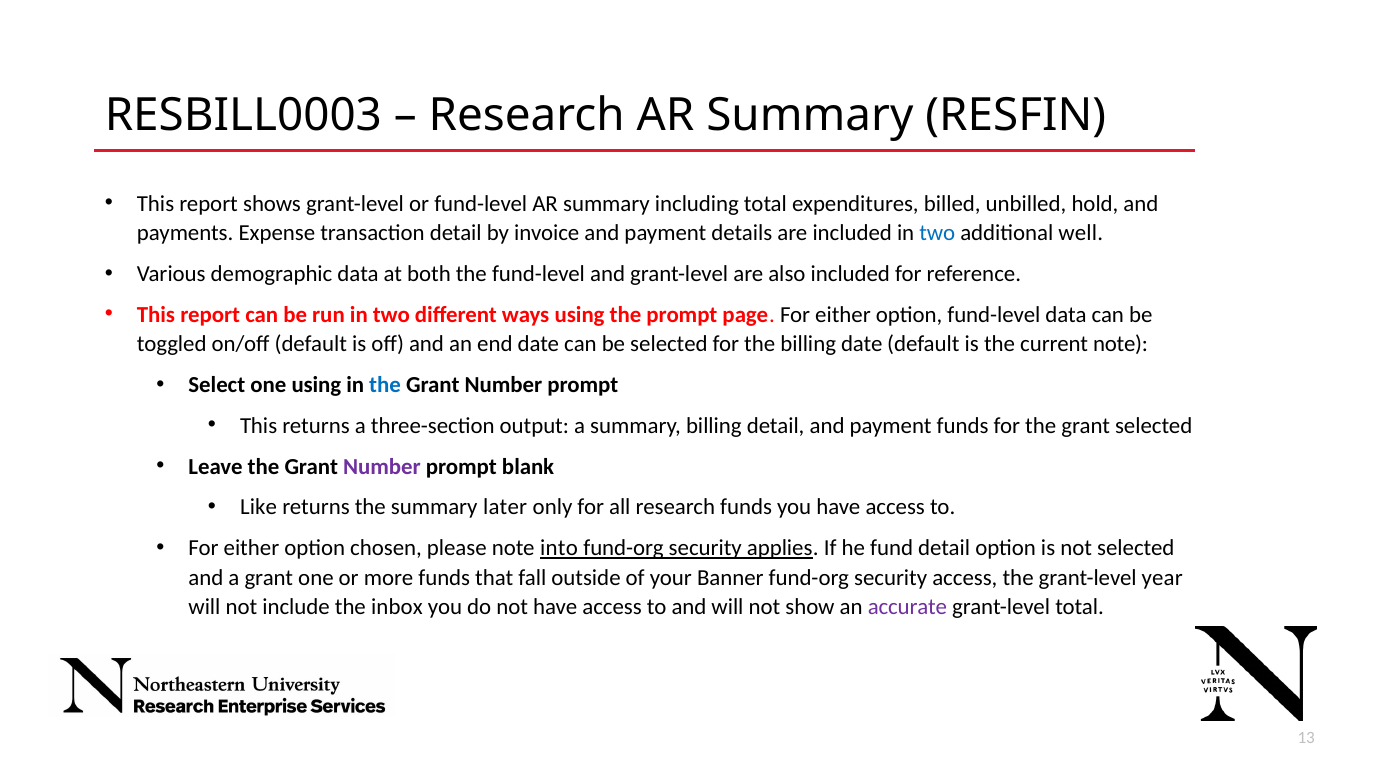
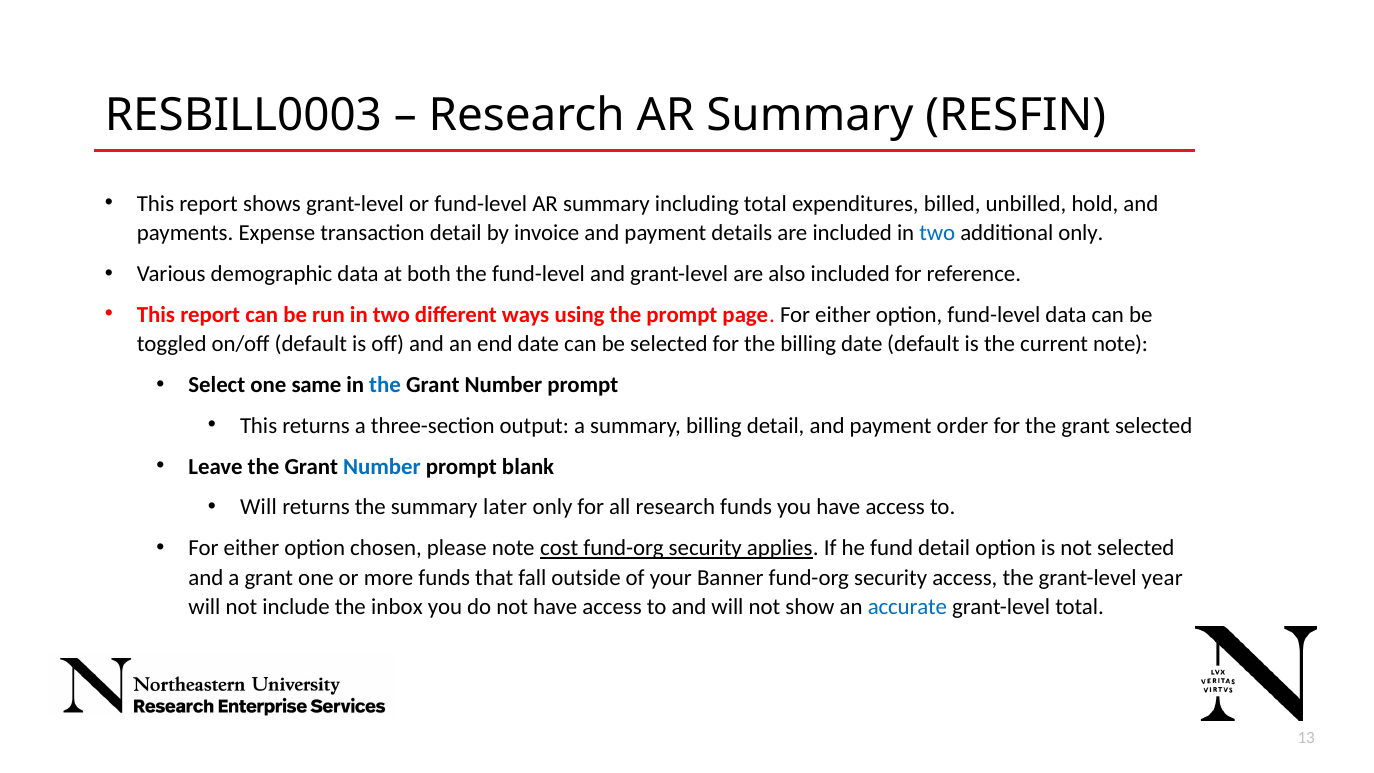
additional well: well -> only (1081, 233)
one using: using -> same (316, 385)
payment funds: funds -> order (962, 426)
Number colour: purple -> blue (382, 466)
Like: Like -> Will (259, 507)
into: into -> cost (559, 548)
accurate colour: purple -> blue (907, 607)
